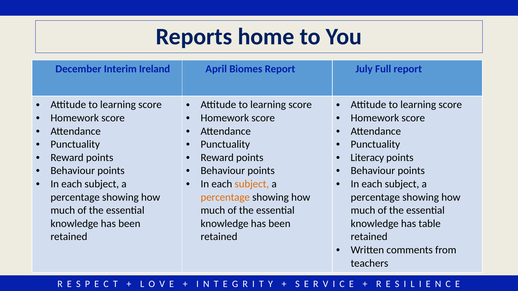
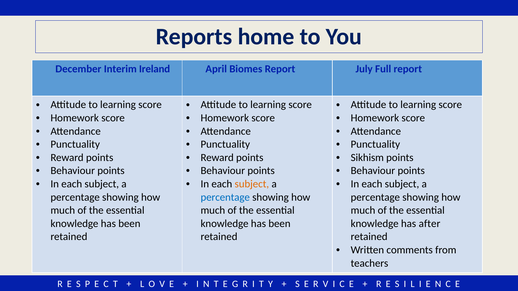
Literacy: Literacy -> Sikhism (367, 158)
percentage colour: orange -> blue (225, 197)
table: table -> after (430, 224)
